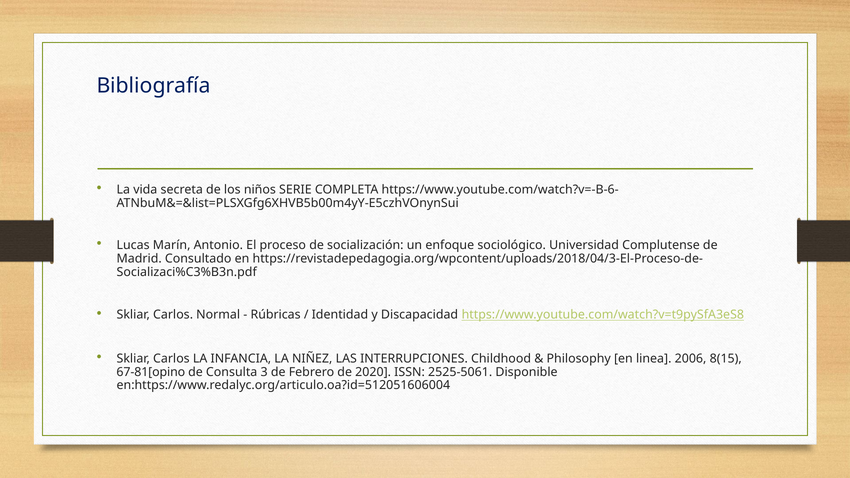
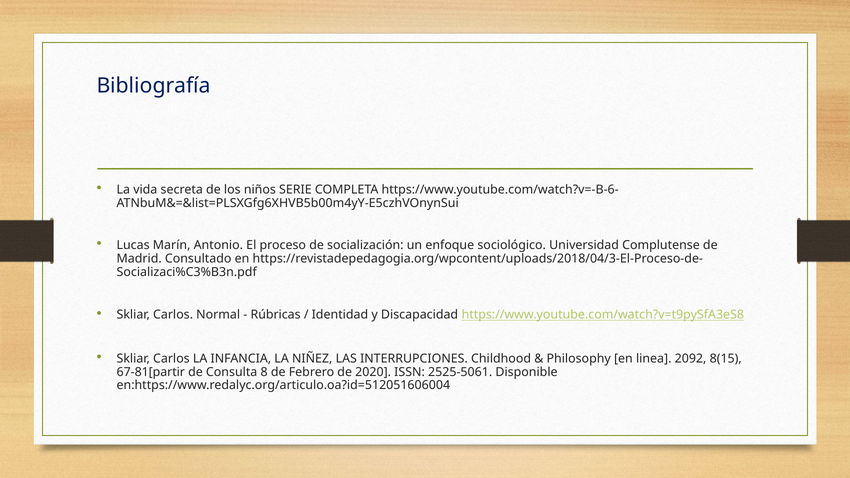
2006: 2006 -> 2092 (691, 359)
67-81[opino: 67-81[opino -> 67-81[partir (151, 372)
3: 3 -> 8 (264, 372)
